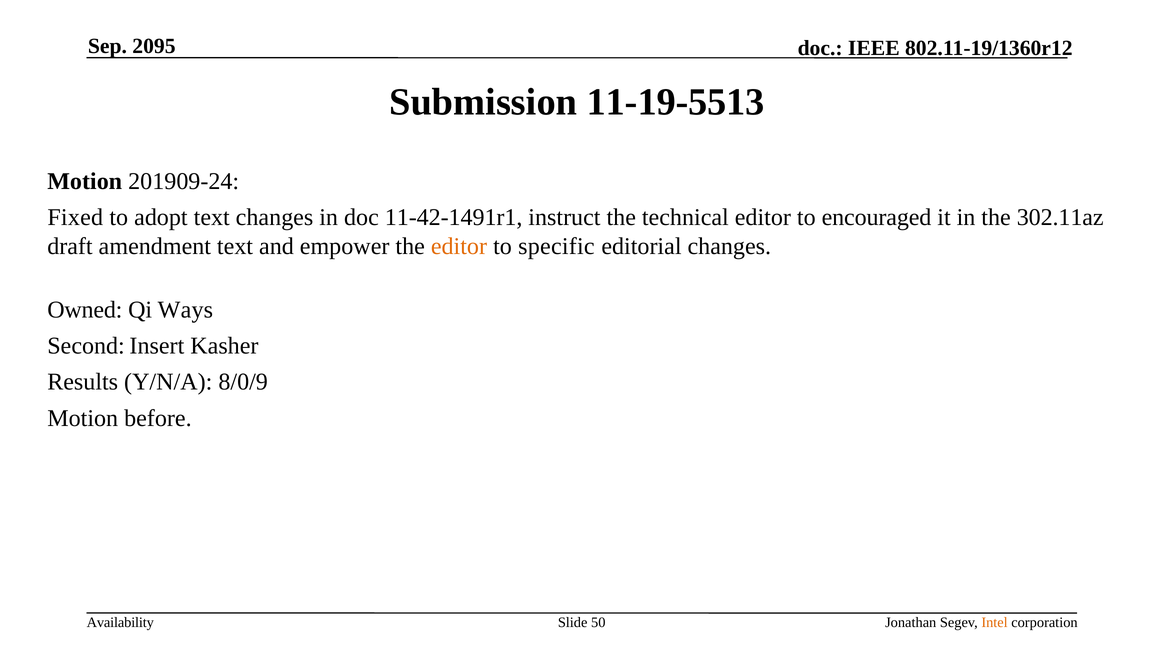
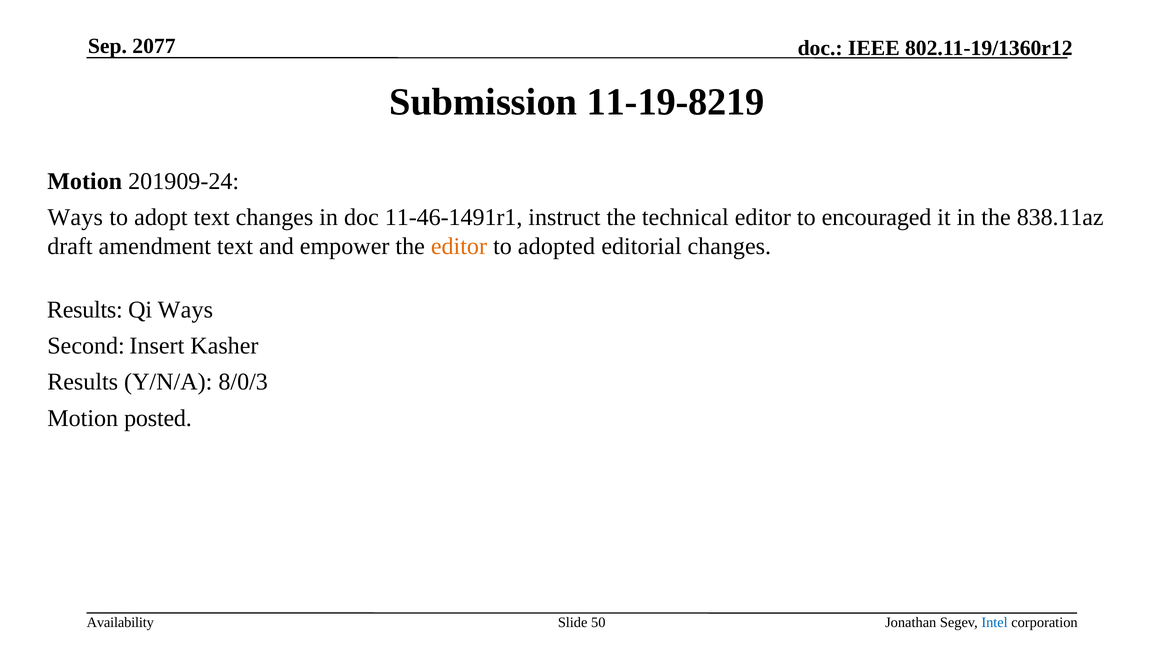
2095: 2095 -> 2077 (154, 46)
11-19-5513: 11-19-5513 -> 11-19-8219 (676, 102)
Fixed: Fixed -> Ways (75, 218)
11-42-1491r1: 11-42-1491r1 -> 11-46-1491r1 (454, 218)
302.11az: 302.11az -> 838.11az (1060, 218)
specific: specific -> adopted (556, 246)
Owned: Owned -> Results (85, 310)
8/0/9: 8/0/9 -> 8/0/3 (243, 382)
before: before -> posted (158, 418)
Intel colour: orange -> blue (995, 623)
